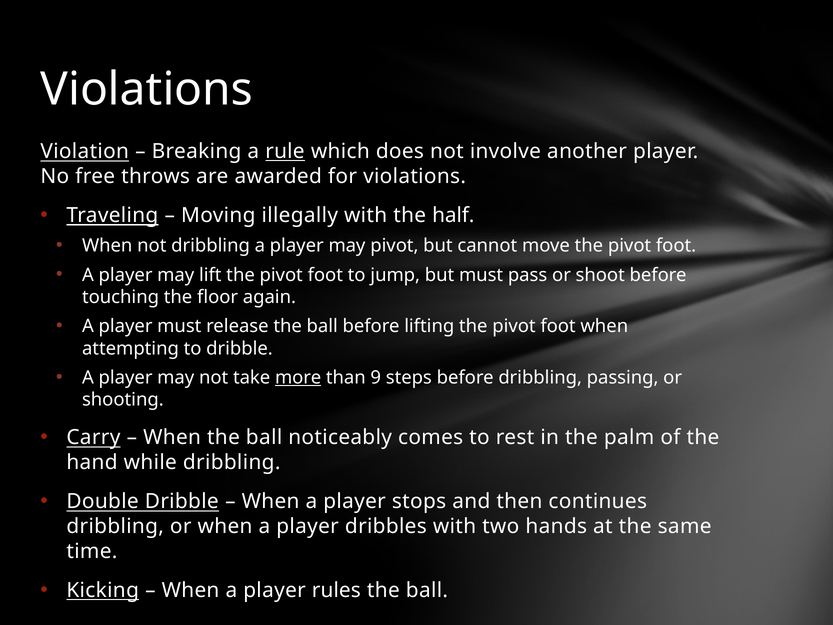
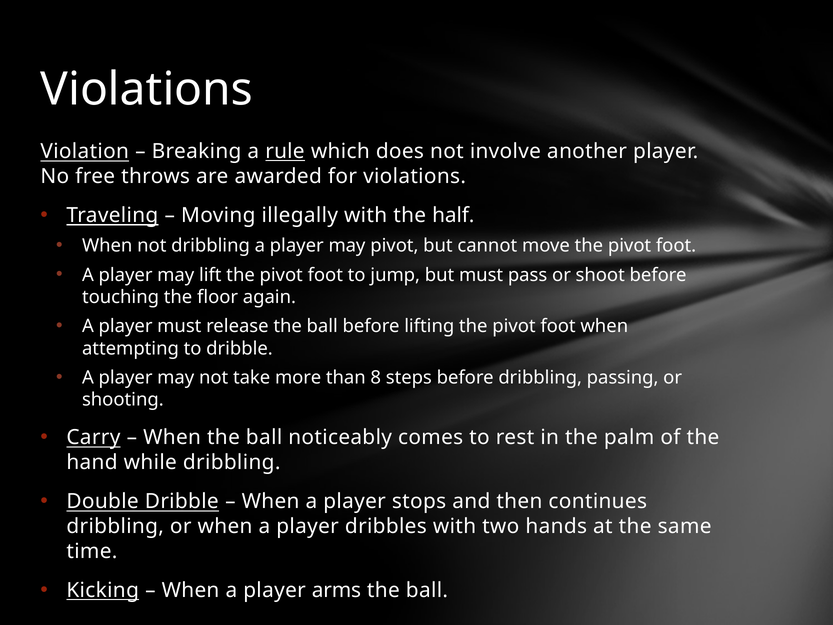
more underline: present -> none (298, 378)
9: 9 -> 8 (376, 378)
rules: rules -> arms (336, 590)
